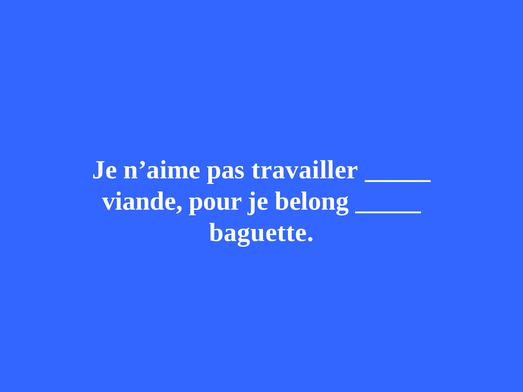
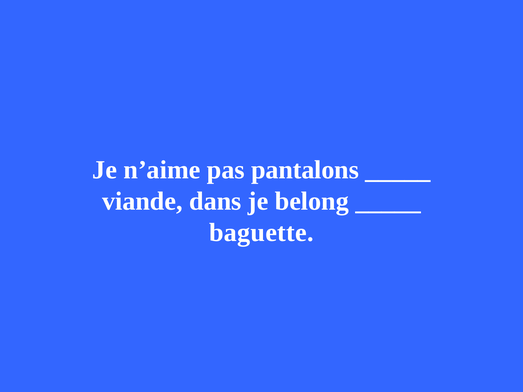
travailler: travailler -> pantalons (305, 170)
pour: pour -> dans (215, 201)
